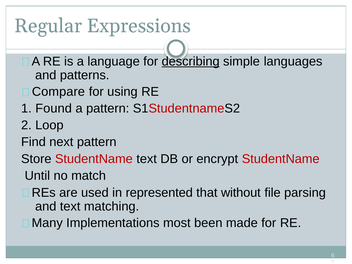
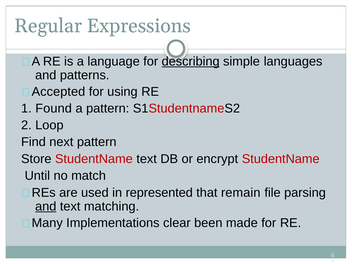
Compare: Compare -> Accepted (58, 92)
without: without -> remain (241, 193)
and underline: none -> present (46, 206)
most: most -> clear (177, 223)
